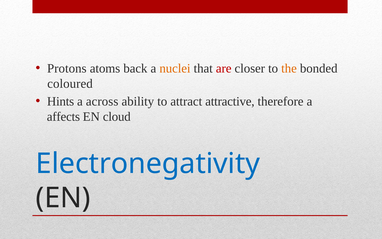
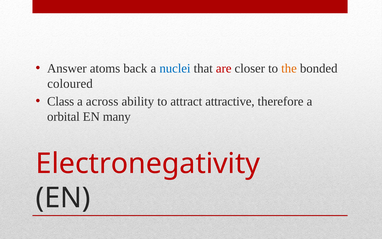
Protons: Protons -> Answer (67, 68)
nuclei colour: orange -> blue (175, 68)
Hints: Hints -> Class (61, 101)
affects: affects -> orbital (63, 117)
cloud: cloud -> many (117, 117)
Electronegativity colour: blue -> red (148, 163)
